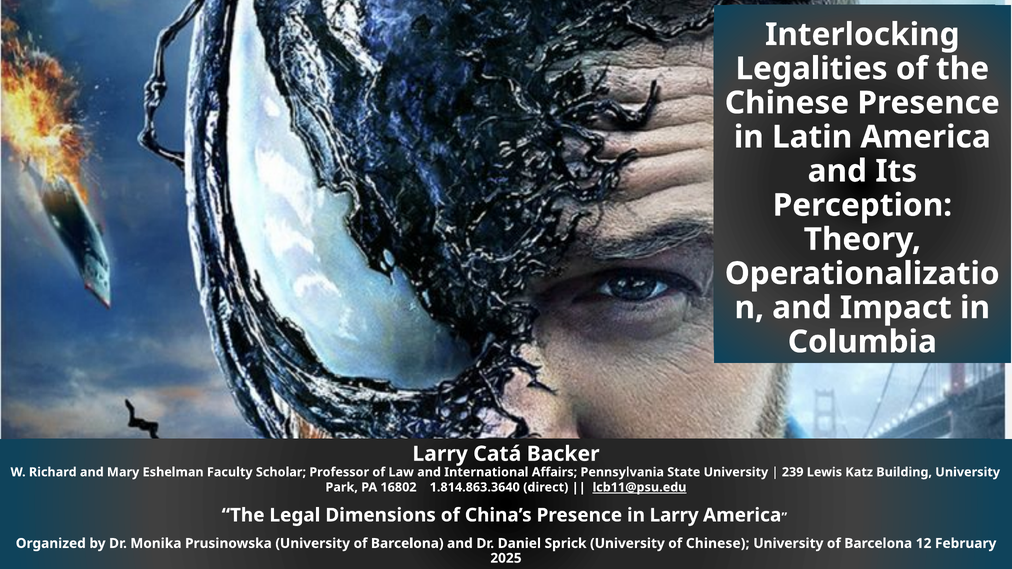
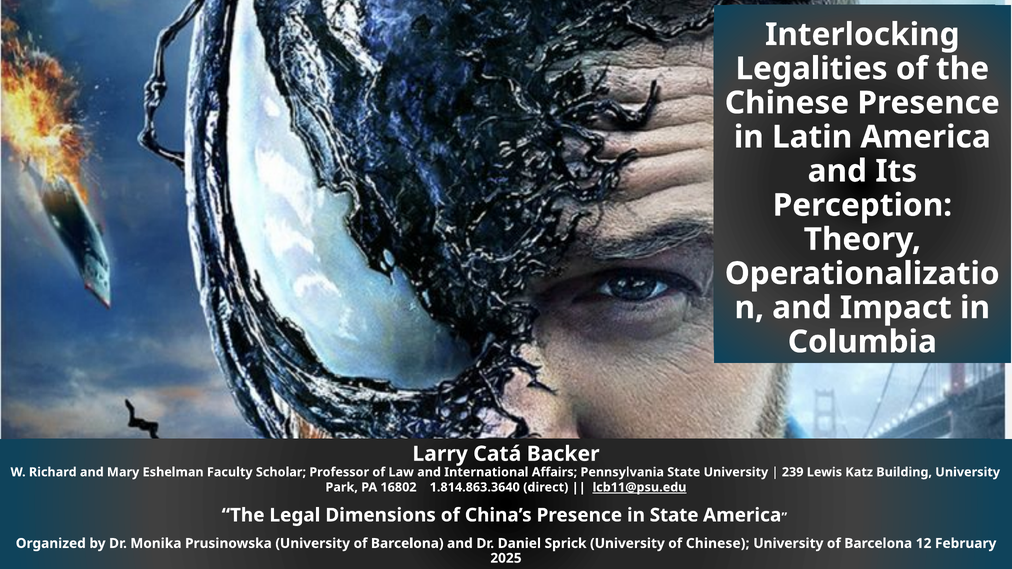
in Larry: Larry -> State (674, 515)
